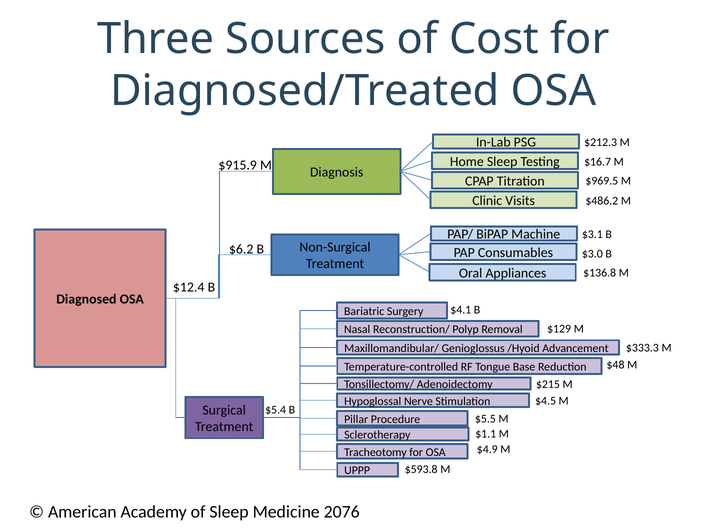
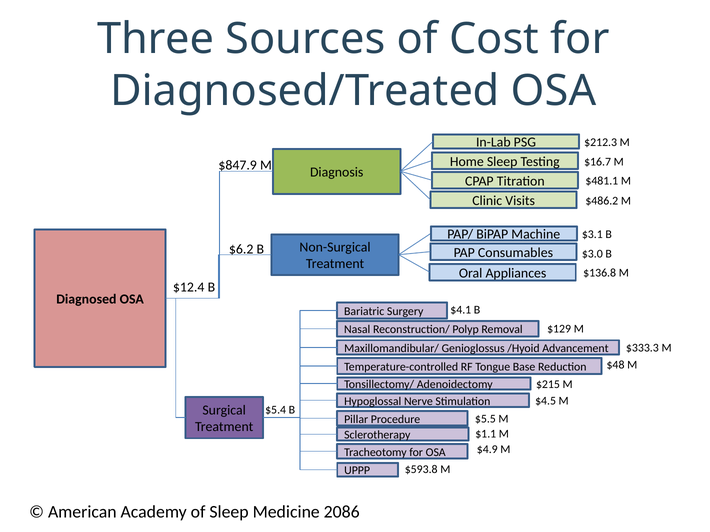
$915.9: $915.9 -> $847.9 (238, 165)
$969.5: $969.5 -> $481.1 (602, 181)
2076: 2076 -> 2086 (342, 512)
